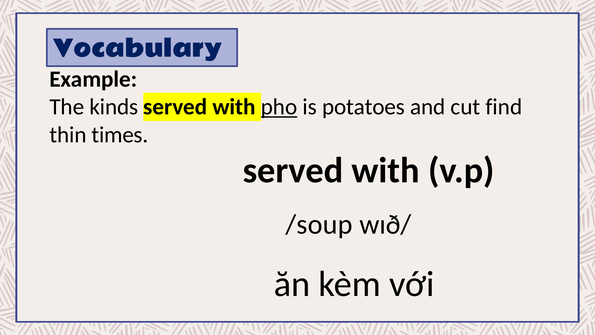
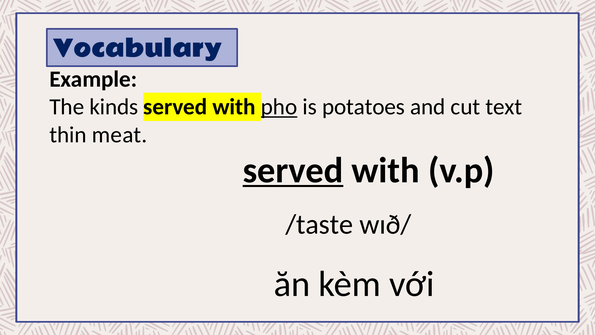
find: find -> text (504, 107)
times: times -> meat (120, 135)
served underline: none -> present (293, 170)
/soup: /soup -> /taste (319, 224)
